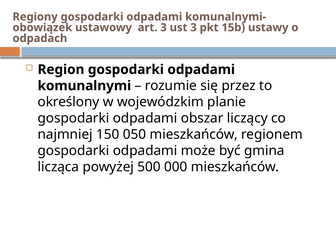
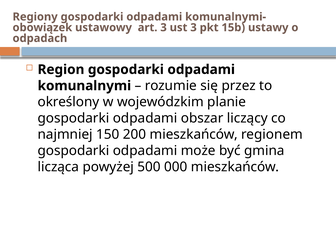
050: 050 -> 200 (135, 134)
